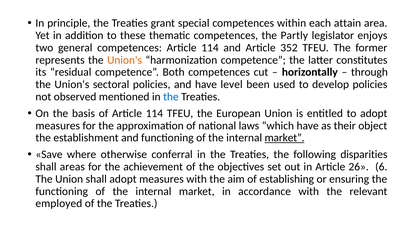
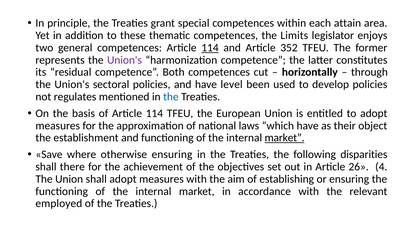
Partly: Partly -> Limits (294, 35)
114 underline: none -> present (210, 48)
Union's colour: orange -> purple (125, 60)
observed: observed -> regulates (75, 97)
otherwise conferral: conferral -> ensuring (172, 155)
areas: areas -> there (72, 167)
6: 6 -> 4 (381, 167)
